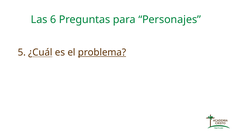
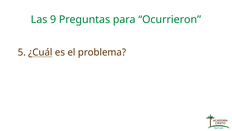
6: 6 -> 9 (53, 19)
Personajes: Personajes -> Ocurrieron (170, 19)
problema underline: present -> none (102, 52)
